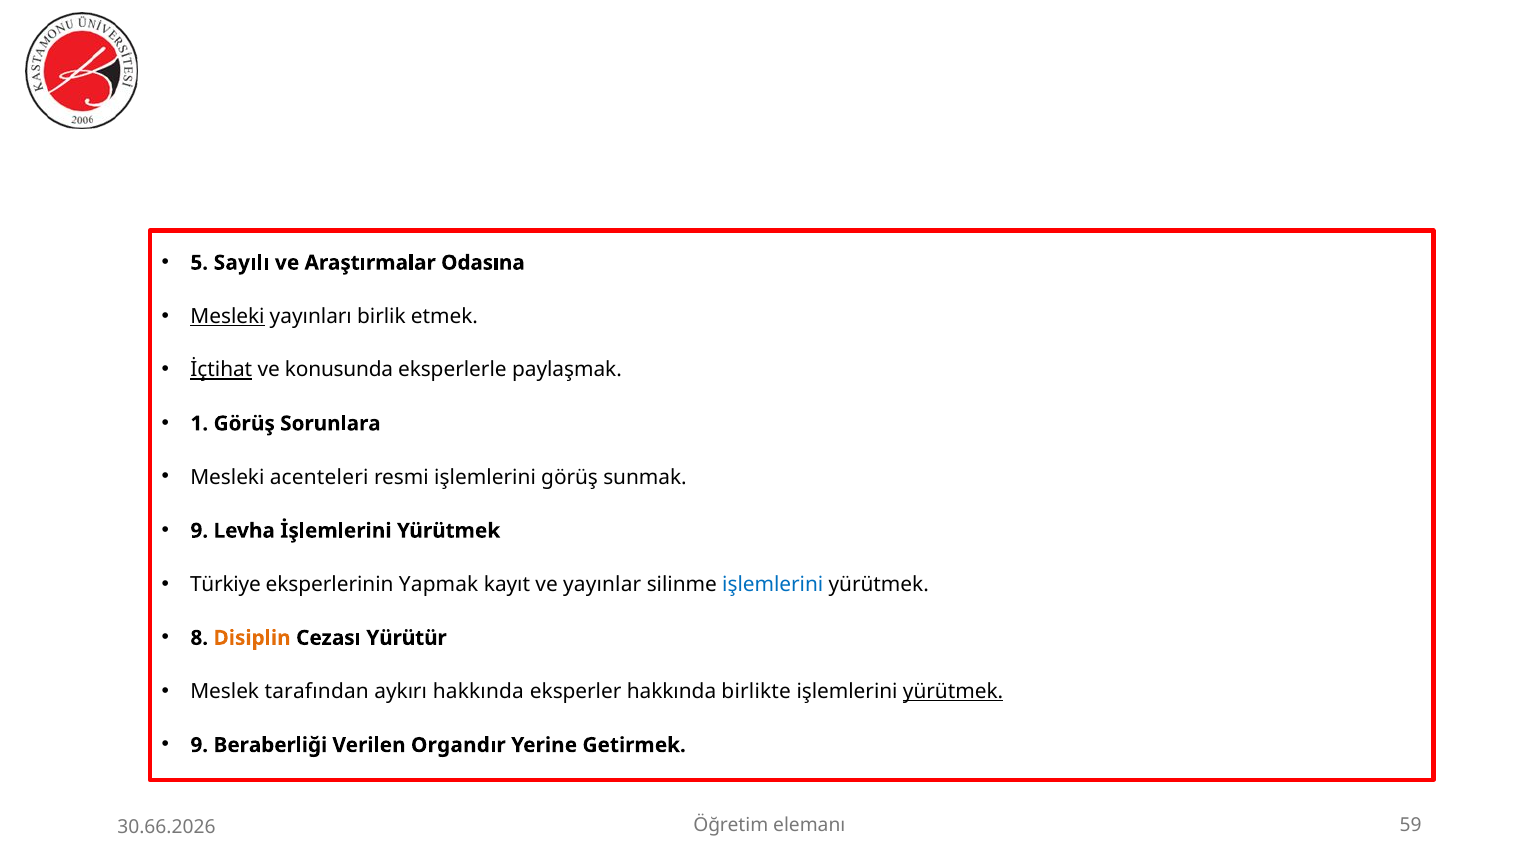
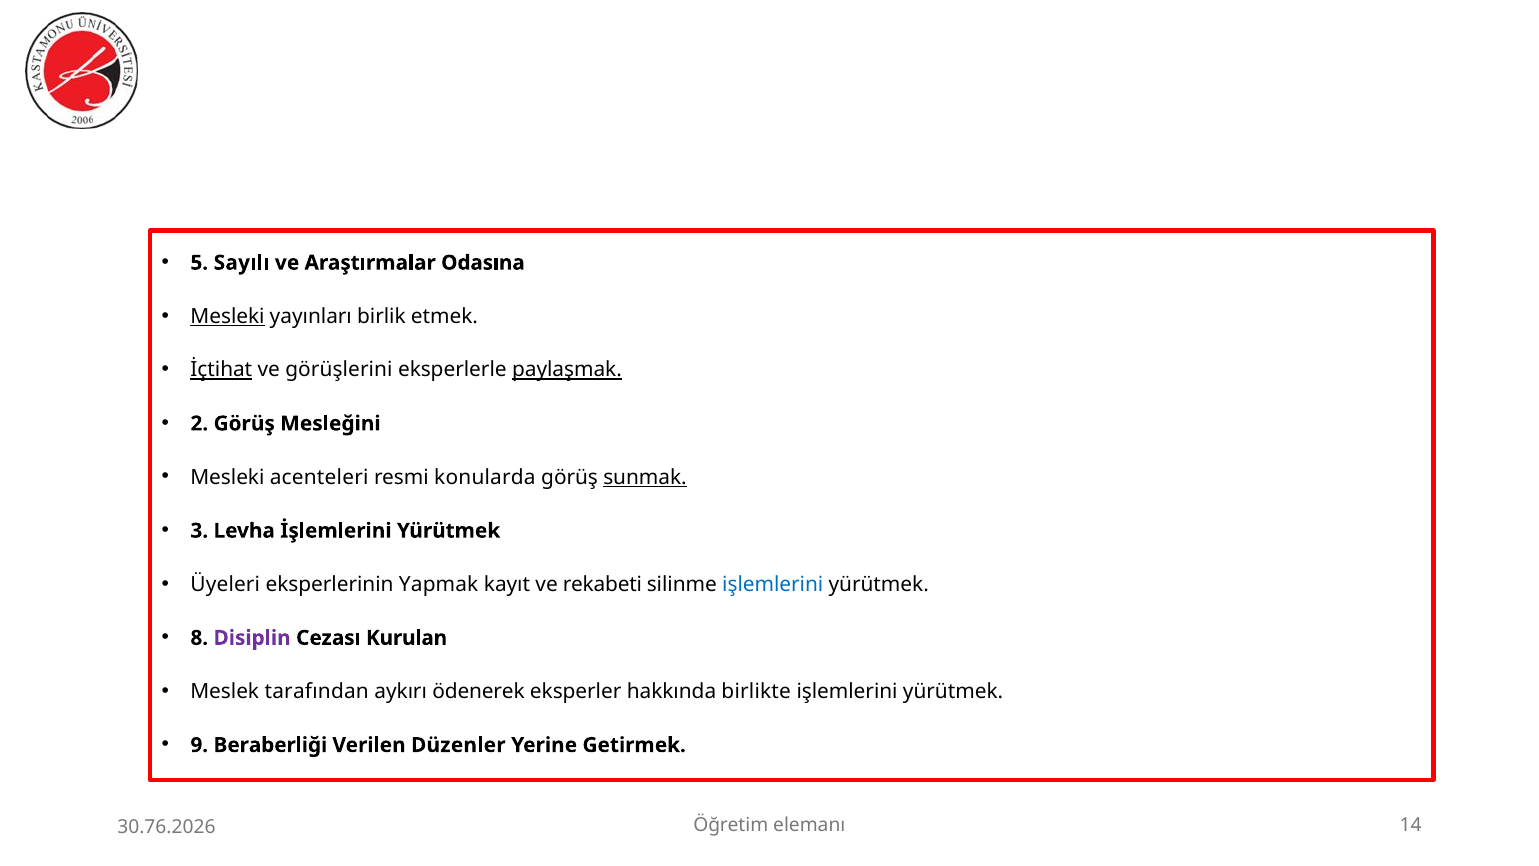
konusunda: konusunda -> görüşlerini (339, 370)
paylaşmak underline: none -> present (567, 370)
1: 1 -> 2 (199, 423)
Sorunlara: Sorunlara -> Mesleğini (330, 423)
resmi işlemlerini: işlemlerini -> konularda (485, 477)
sunmak underline: none -> present (645, 477)
9: 9 -> 3 (199, 531)
Türkiye: Türkiye -> Üyeleri (225, 584)
yayınlar: yayınlar -> rekabeti (602, 584)
Disiplin colour: orange -> purple (252, 638)
Yürütür: Yürütür -> Kurulan (407, 638)
aykırı hakkında: hakkında -> ödenerek (479, 691)
yürütmek underline: present -> none (953, 691)
Organdır: Organdır -> Düzenler (458, 745)
59: 59 -> 14 (1411, 825)
30.66.2026: 30.66.2026 -> 30.76.2026 (166, 827)
